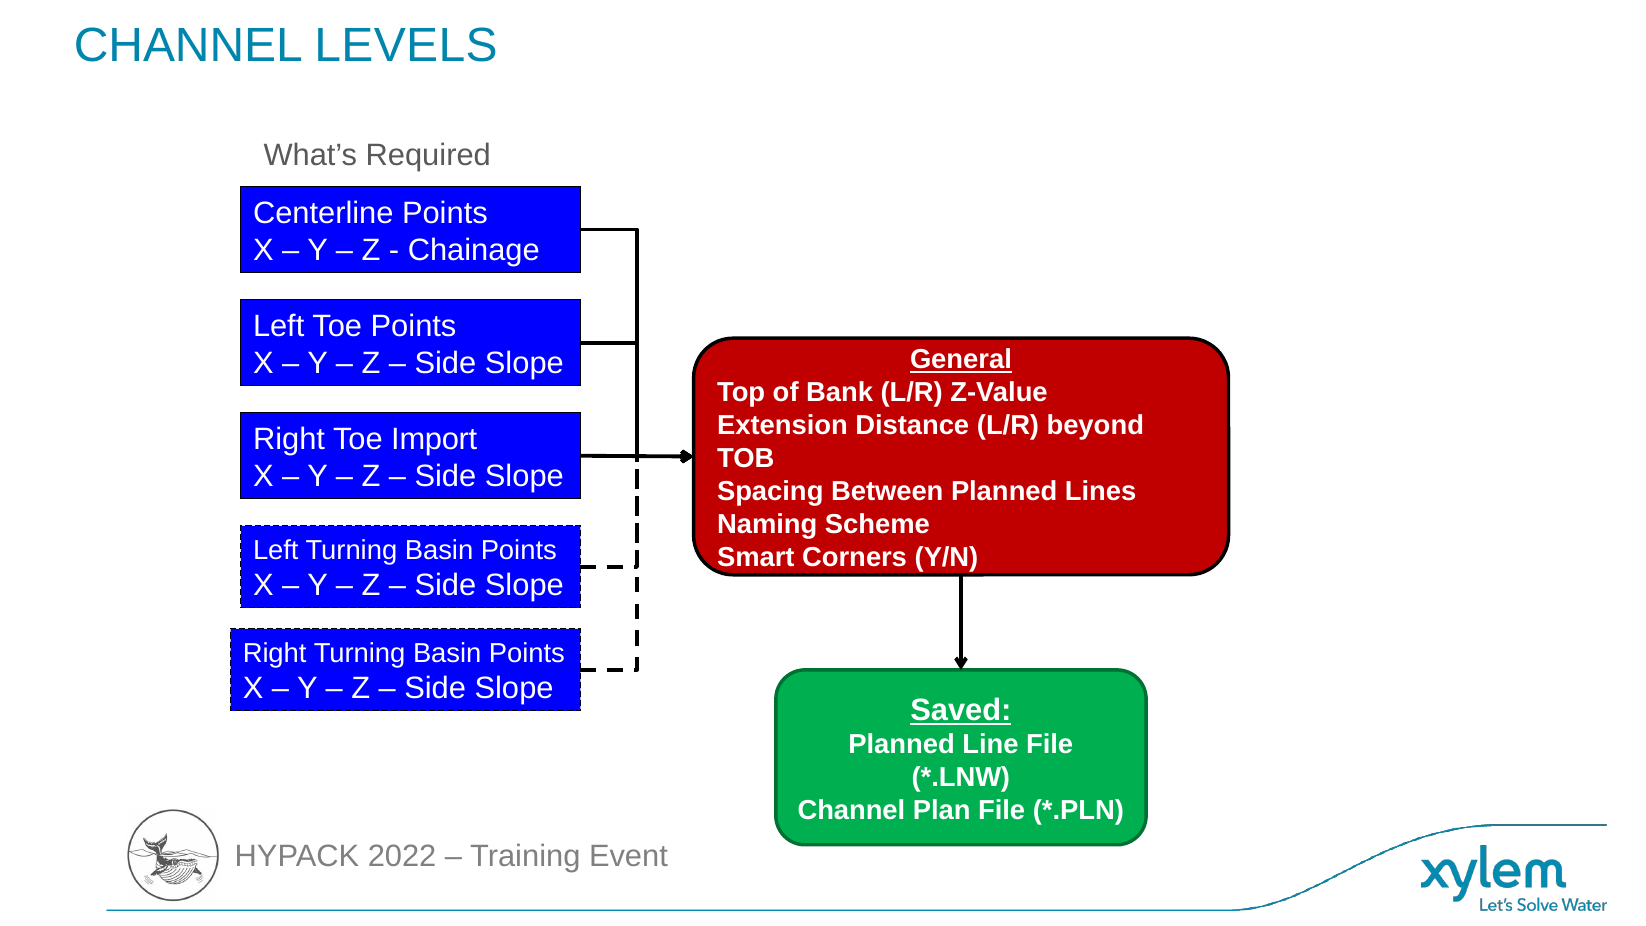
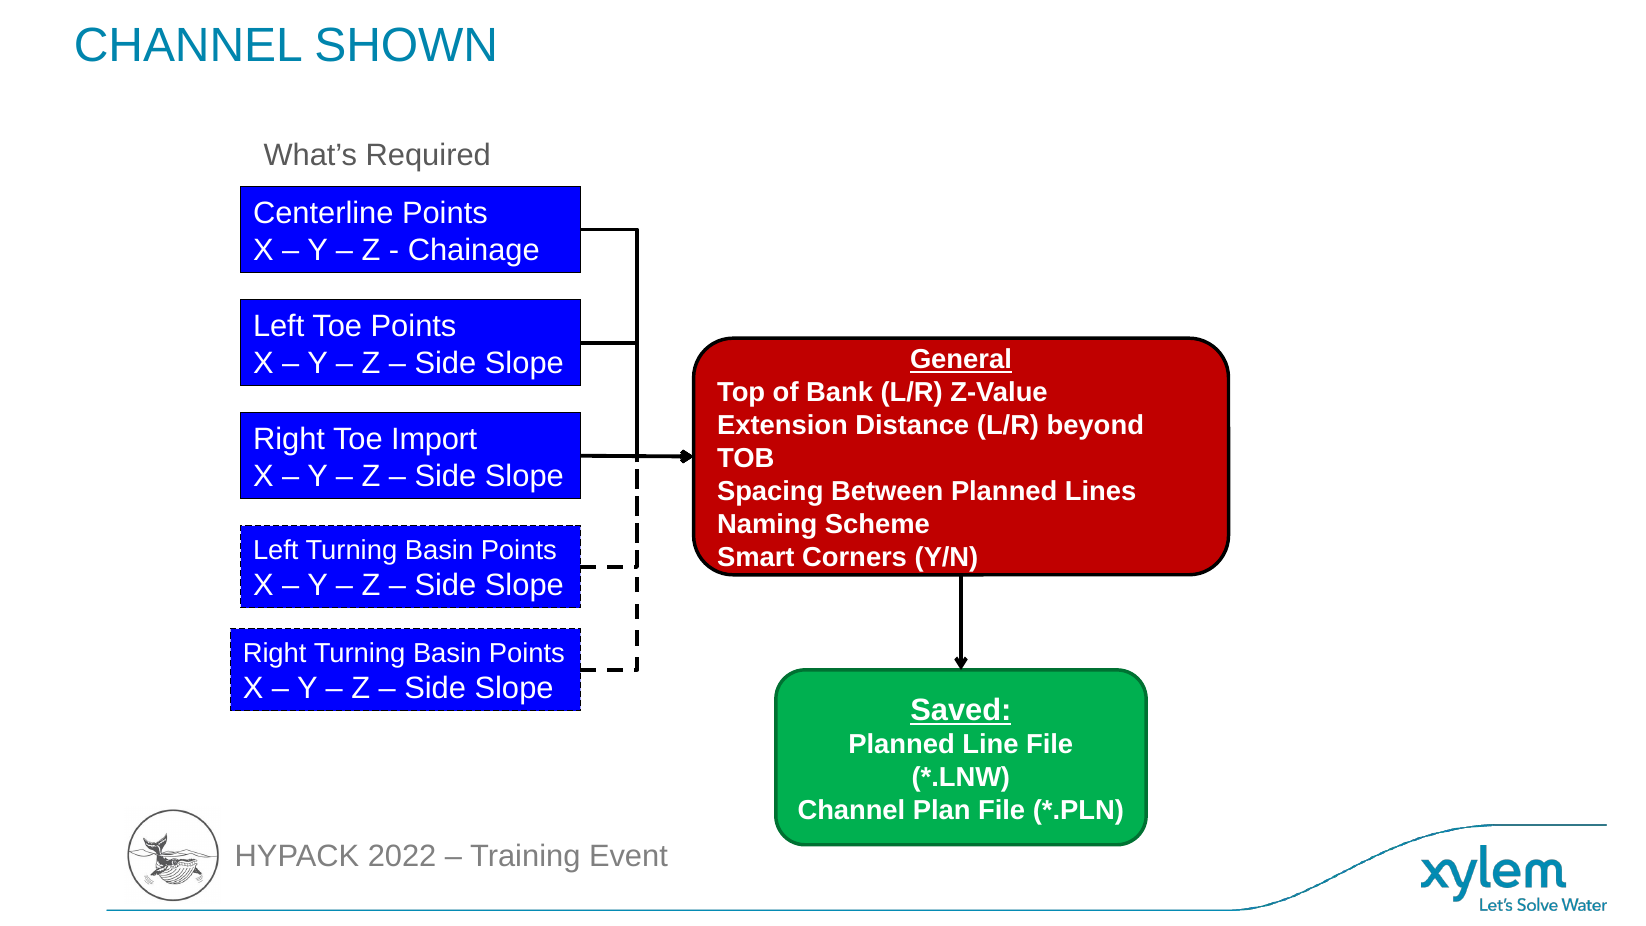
LEVELS: LEVELS -> SHOWN (406, 45)
